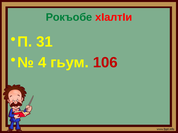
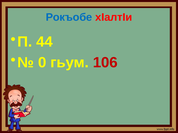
Рокъобе colour: green -> blue (69, 17)
31: 31 -> 44 (44, 42)
4: 4 -> 0 (42, 63)
